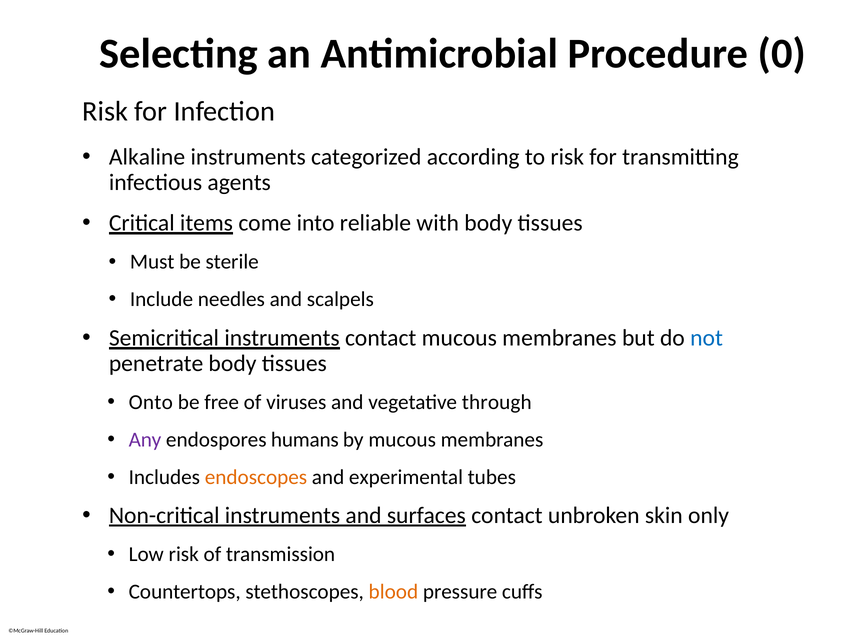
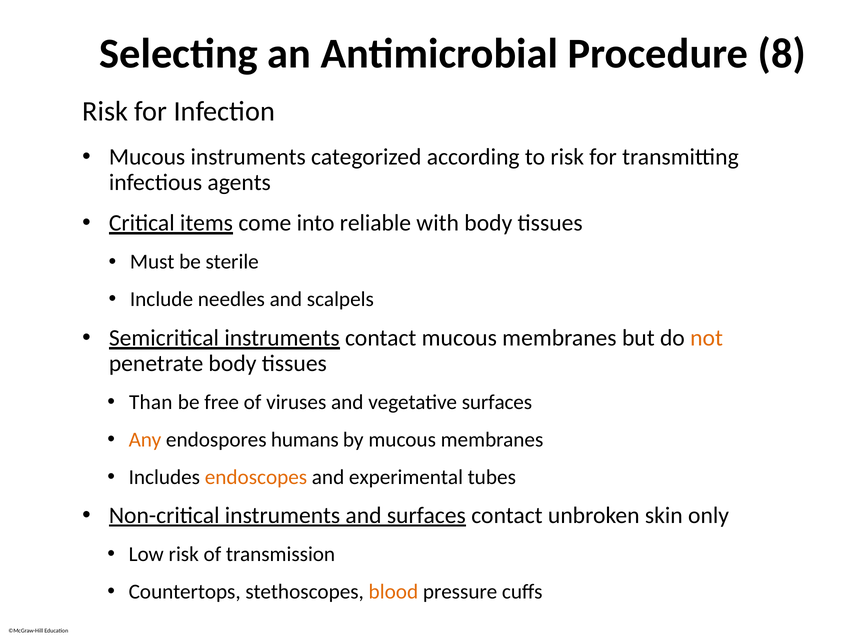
0: 0 -> 8 (782, 54)
Alkaline: Alkaline -> Mucous (147, 157)
not colour: blue -> orange (707, 338)
Onto: Onto -> Than (151, 402)
vegetative through: through -> surfaces (497, 402)
Any colour: purple -> orange (145, 439)
